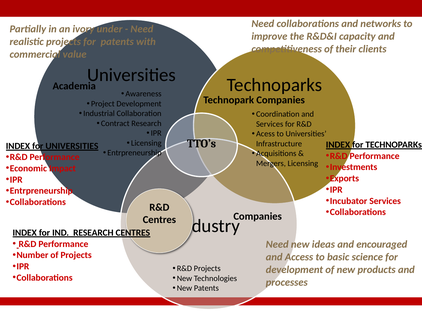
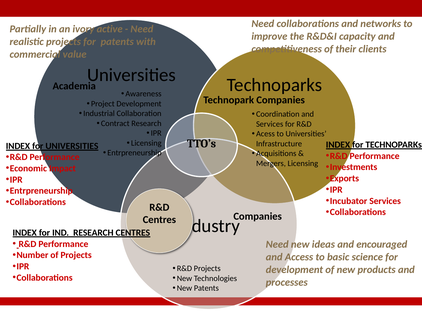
under: under -> active (110, 29)
